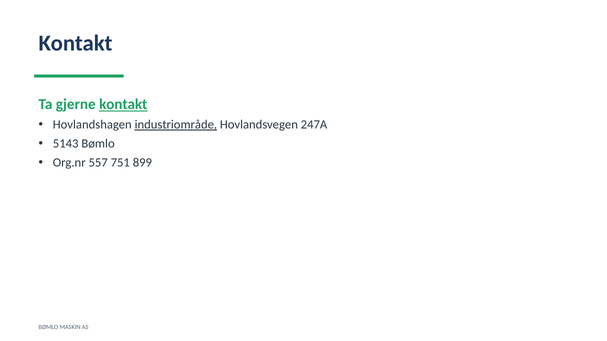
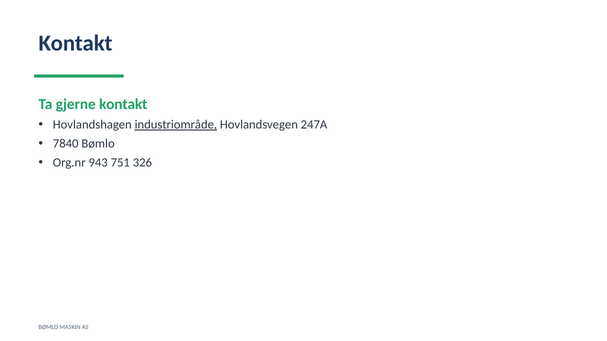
kontakt underline: present -> none (123, 105)
5143: 5143 -> 7840 (66, 144)
557: 557 -> 943 (98, 163)
899: 899 -> 326 (142, 163)
